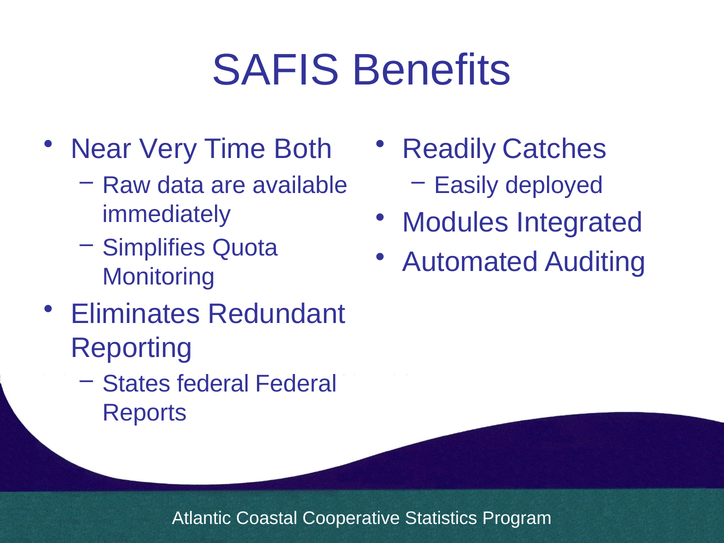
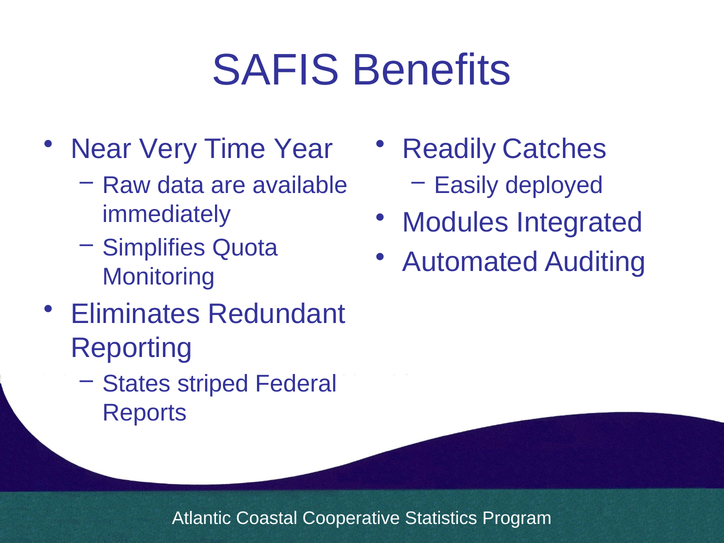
Both: Both -> Year (303, 149)
States federal: federal -> striped (213, 384)
